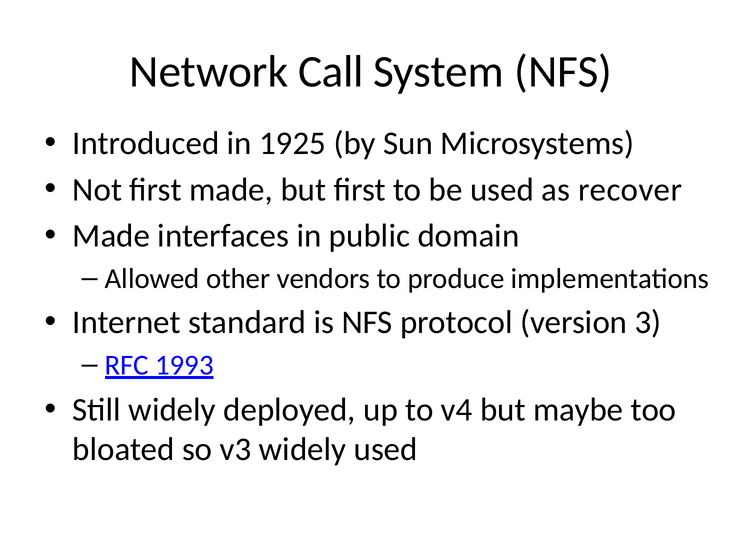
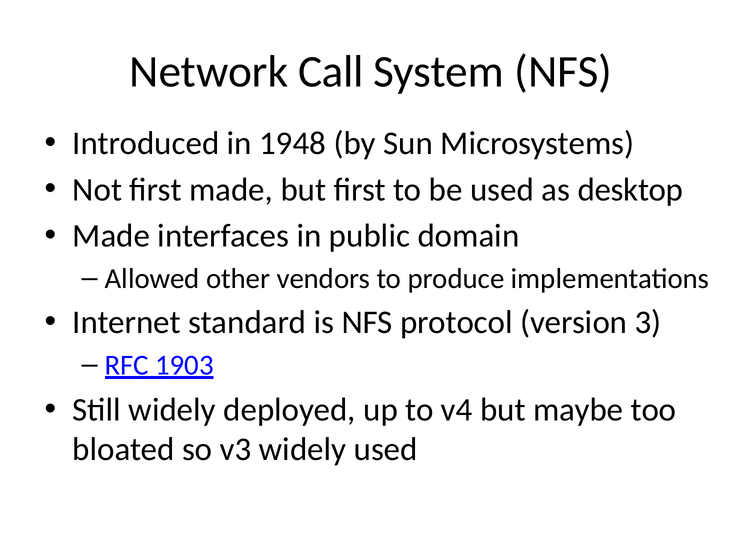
1925: 1925 -> 1948 (293, 143)
recover: recover -> desktop (630, 190)
1993: 1993 -> 1903 (184, 365)
